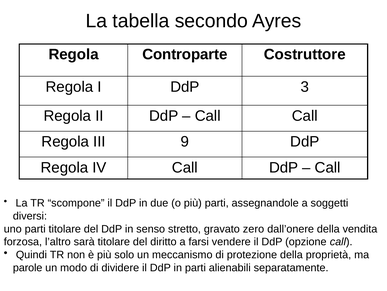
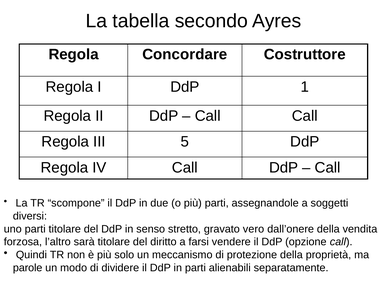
Controparte: Controparte -> Concordare (185, 54)
3: 3 -> 1 (305, 87)
9: 9 -> 5 (185, 141)
zero: zero -> vero (253, 228)
